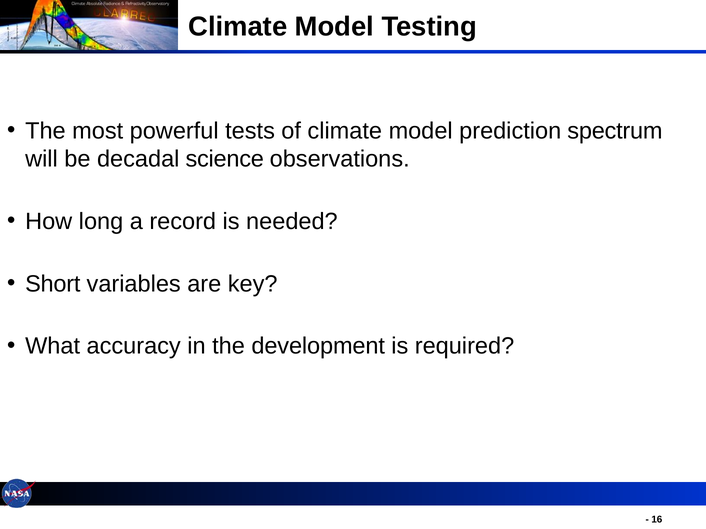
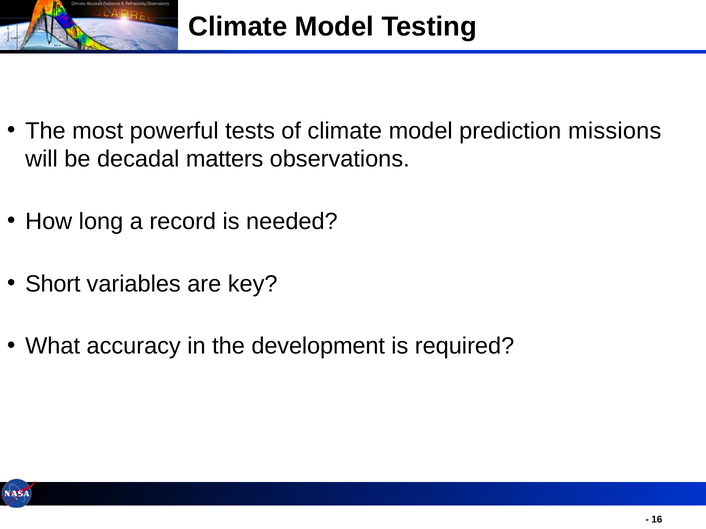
spectrum: spectrum -> missions (615, 131)
science: science -> matters (225, 159)
